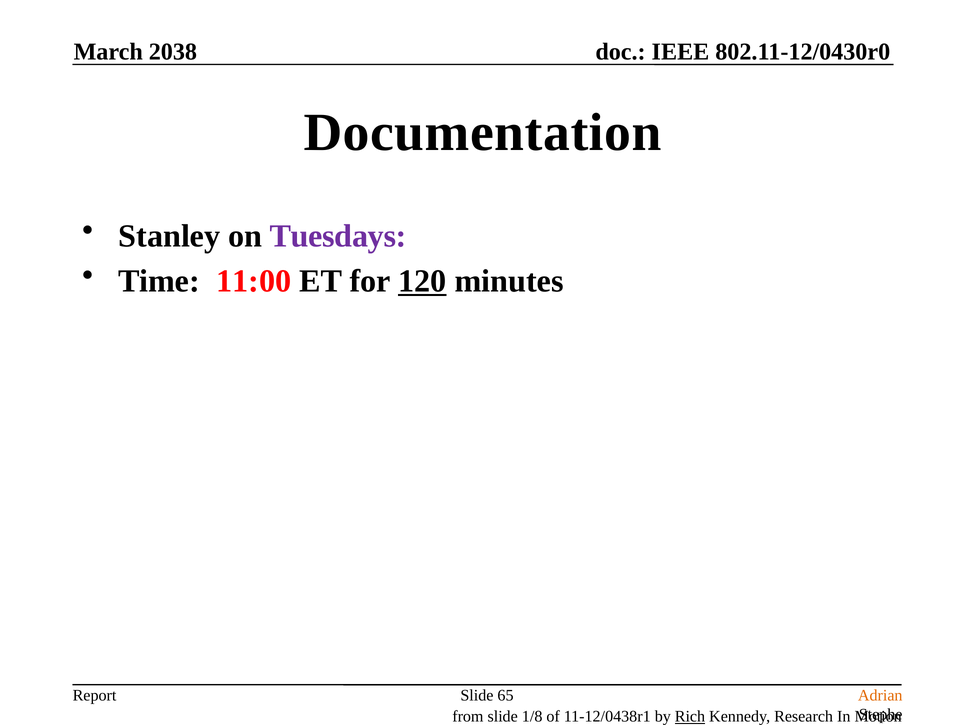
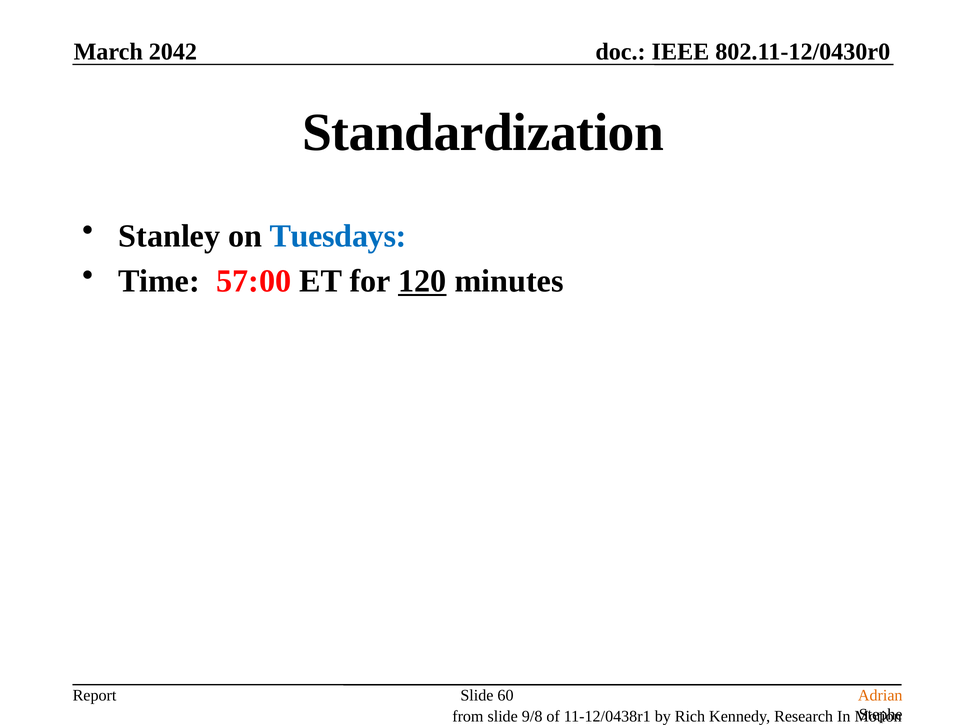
2038: 2038 -> 2042 (173, 52)
Documentation: Documentation -> Standardization (483, 133)
Tuesdays colour: purple -> blue (338, 236)
11:00: 11:00 -> 57:00 (254, 281)
65: 65 -> 60 (506, 695)
1/8: 1/8 -> 9/8 (532, 716)
Rich underline: present -> none (690, 716)
